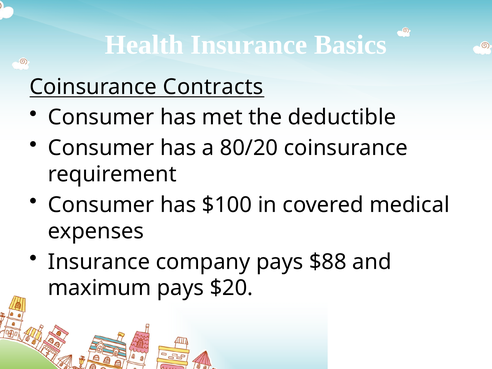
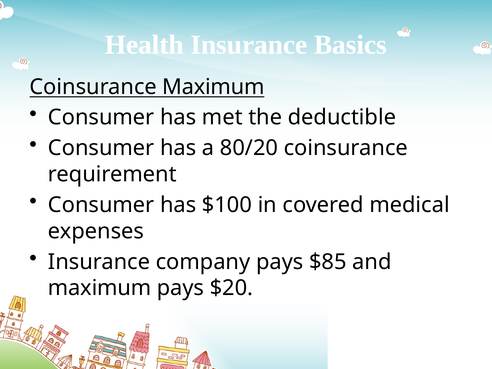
Coinsurance Contracts: Contracts -> Maximum (213, 87)
$88: $88 -> $85 (328, 262)
